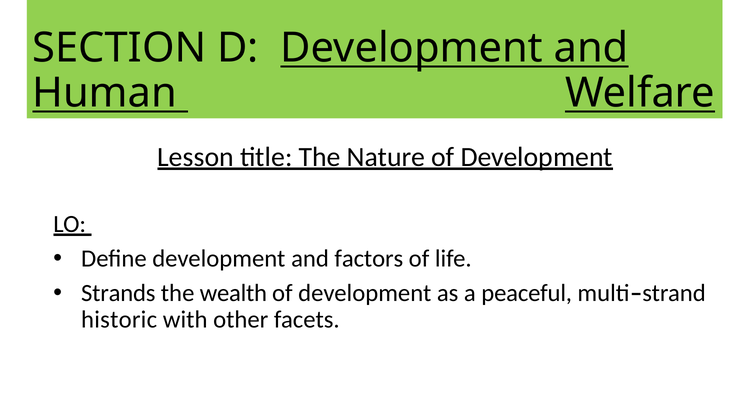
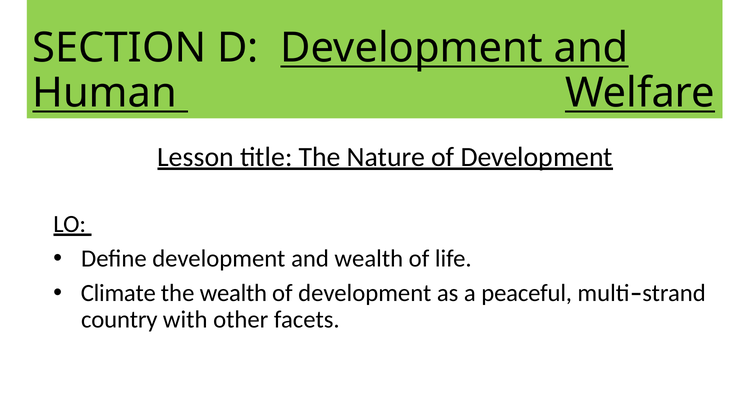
and factors: factors -> wealth (369, 258)
Strands: Strands -> Climate (118, 293)
historic: historic -> country (119, 319)
